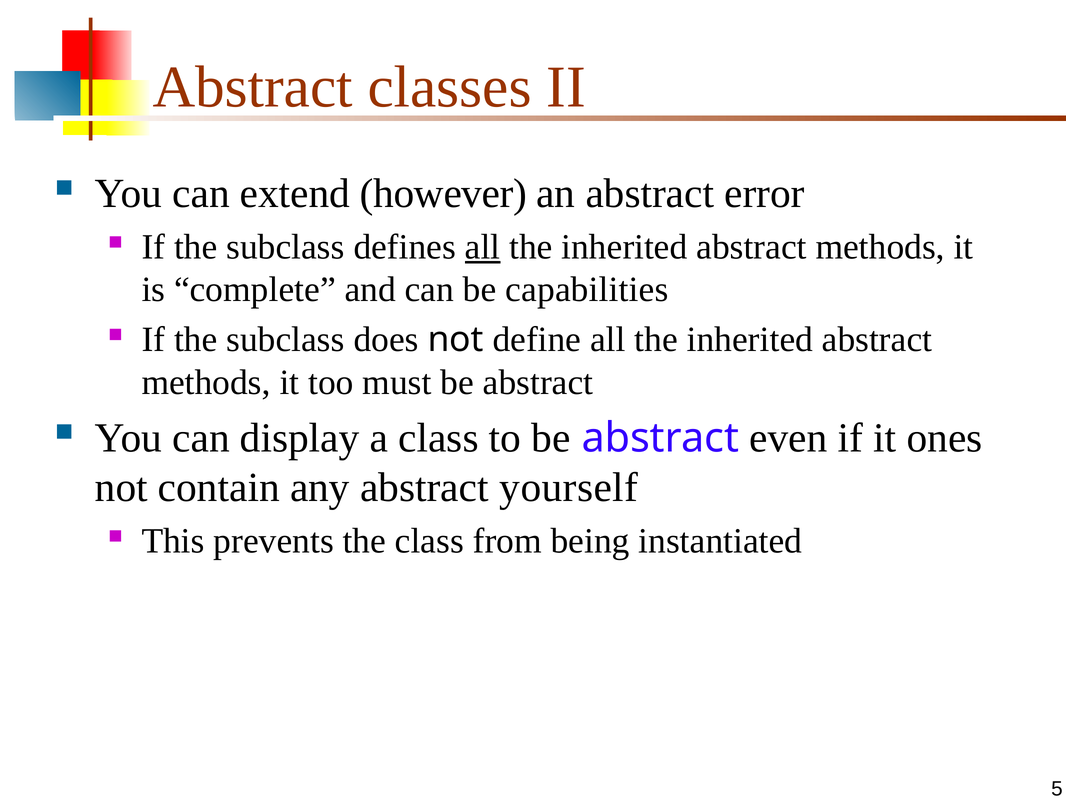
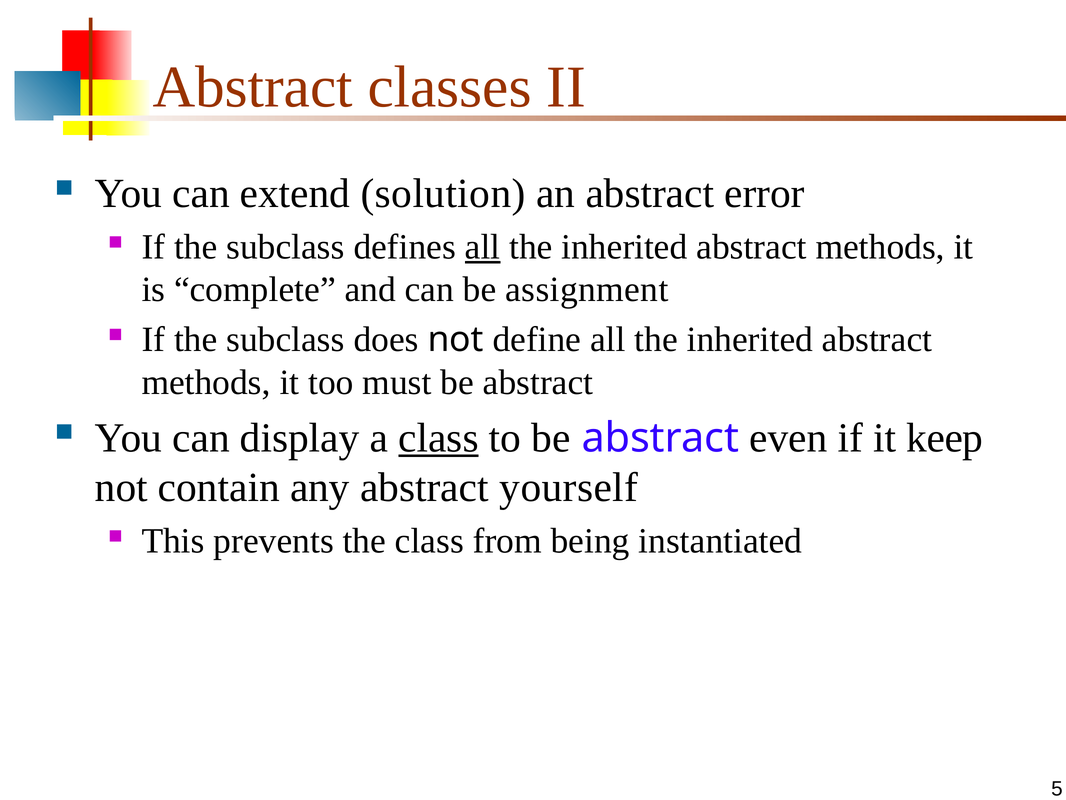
however: however -> solution (443, 194)
capabilities: capabilities -> assignment (587, 289)
class underline: none -> present (439, 438)
ones: ones -> keep (945, 438)
